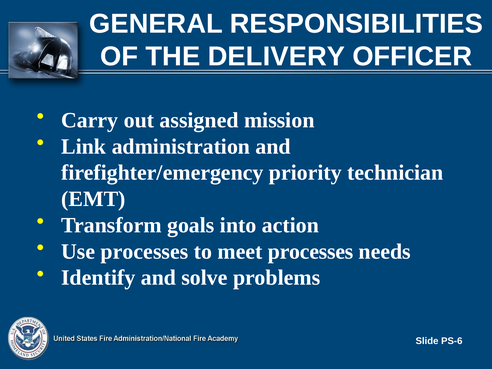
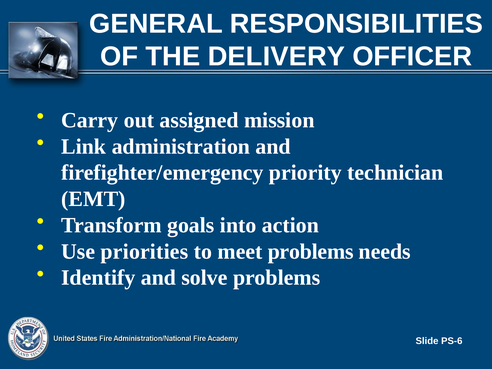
Use processes: processes -> priorities (144, 251)
meet processes: processes -> problems (311, 251)
